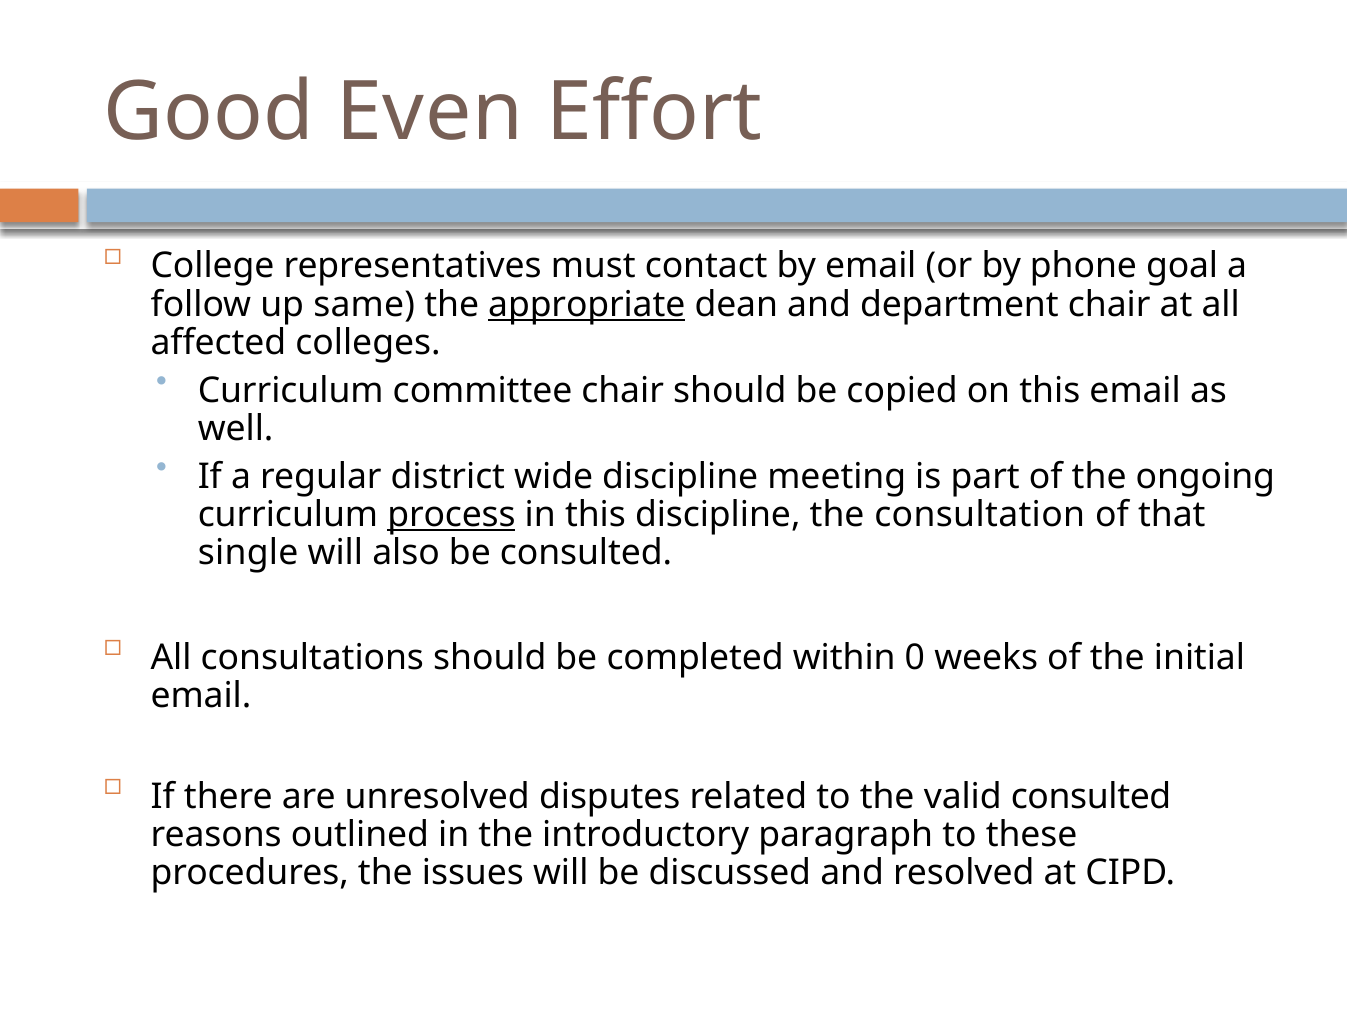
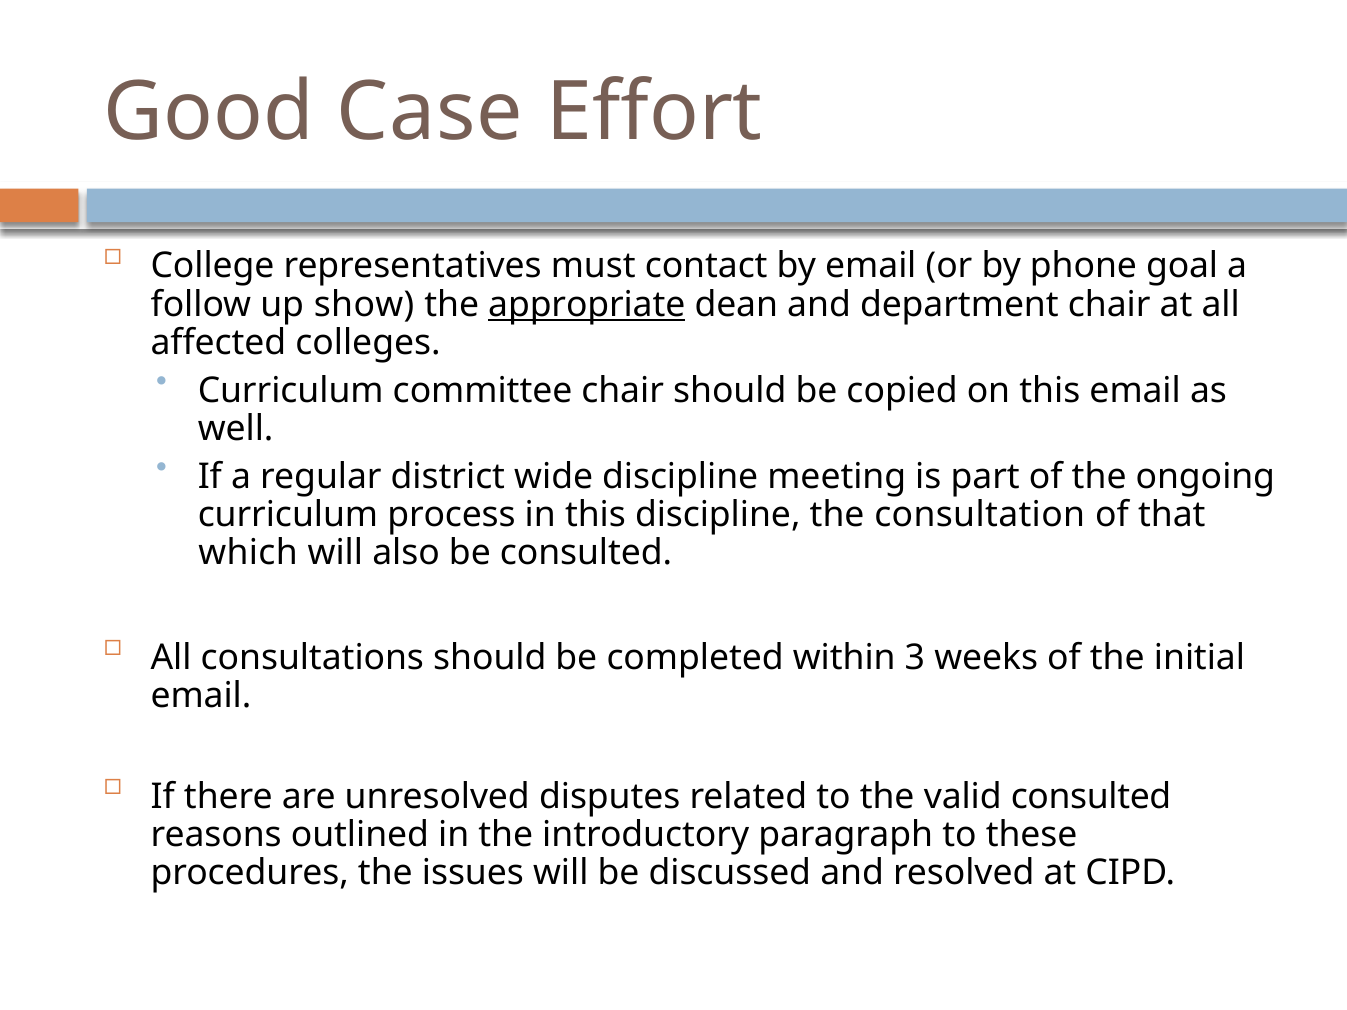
Even: Even -> Case (430, 112)
same: same -> show (364, 305)
process underline: present -> none (451, 515)
single: single -> which (248, 553)
0: 0 -> 3 (915, 658)
